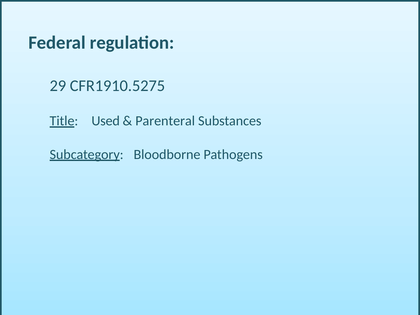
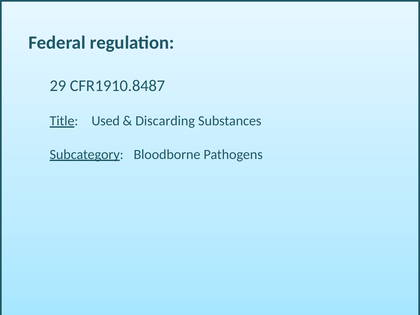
CFR1910.5275: CFR1910.5275 -> CFR1910.8487 (117, 86)
Parenteral: Parenteral -> Discarding (165, 121)
